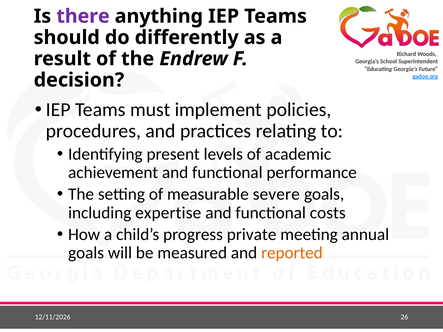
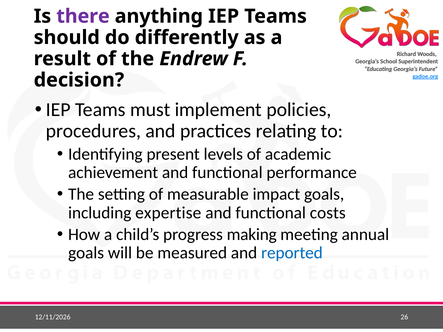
severe: severe -> impact (276, 194)
private: private -> making (252, 235)
reported colour: orange -> blue (292, 253)
